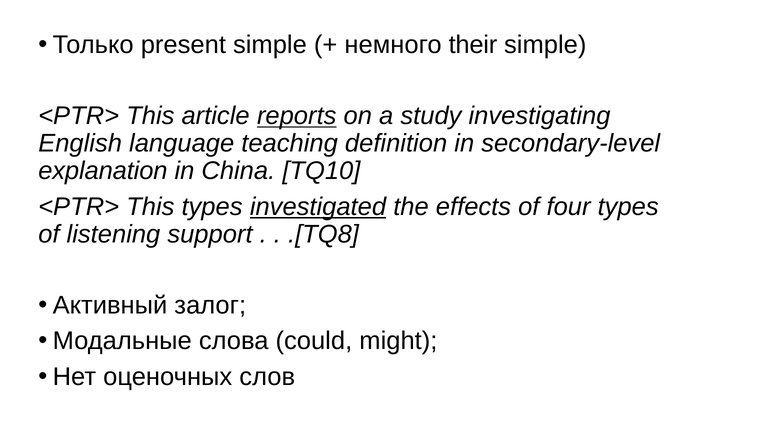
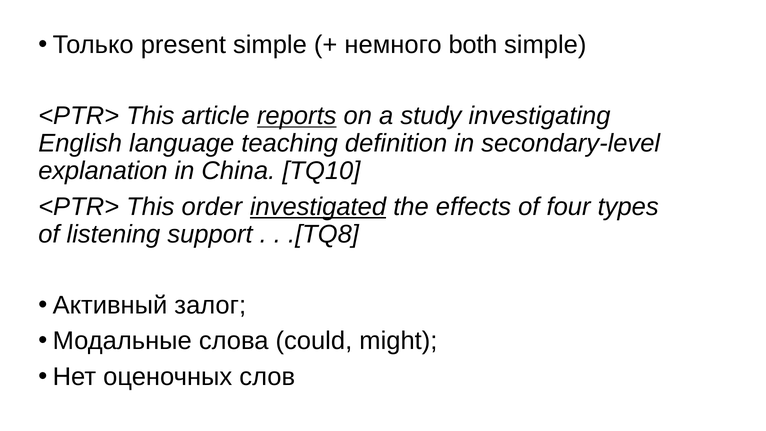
their: their -> both (473, 45)
This types: types -> order (212, 207)
